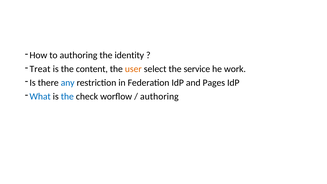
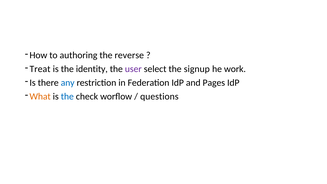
identity: identity -> reverse (129, 55)
content: content -> identity (92, 69)
user colour: orange -> purple (133, 69)
service: service -> signup (197, 69)
What colour: blue -> orange (40, 96)
authoring: authoring -> questions (159, 96)
